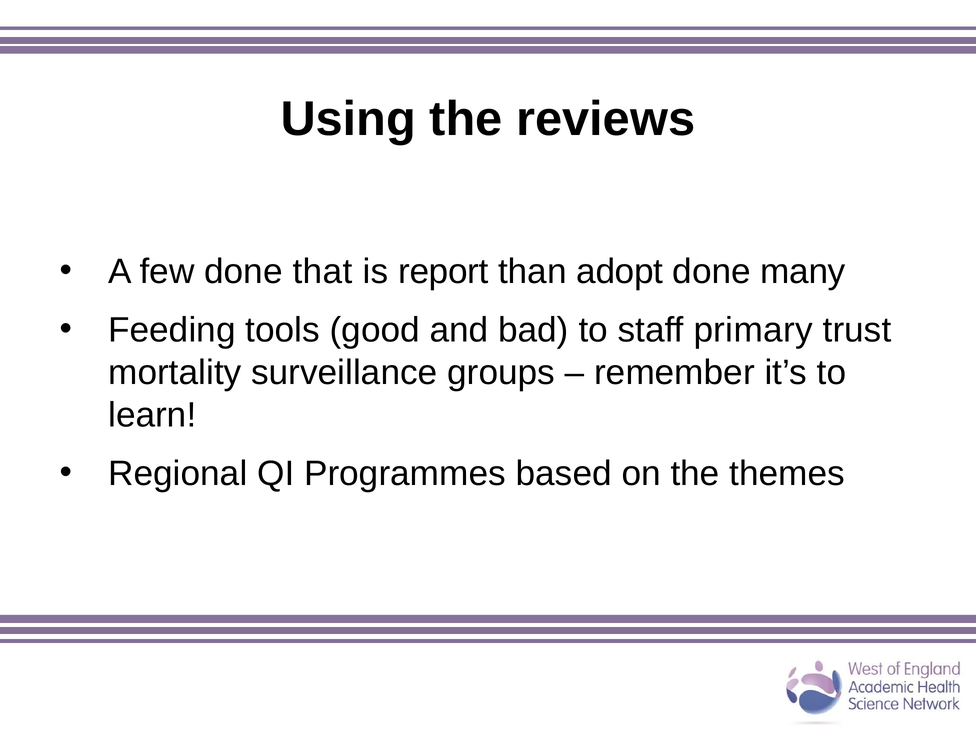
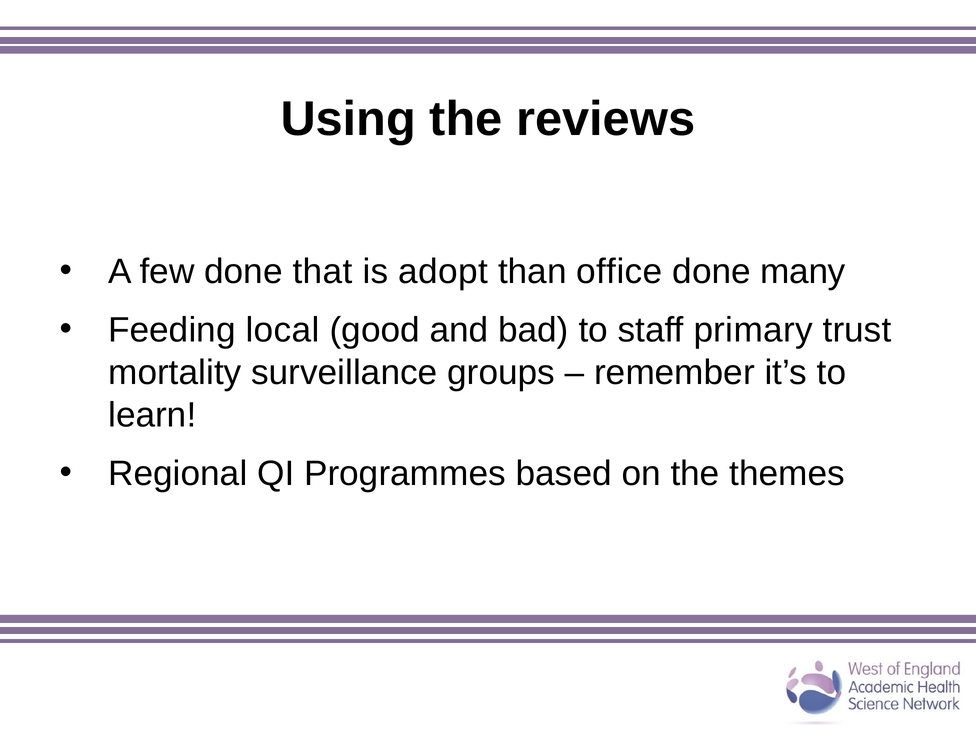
report: report -> adopt (443, 272)
adopt: adopt -> office (619, 272)
tools: tools -> local (282, 330)
